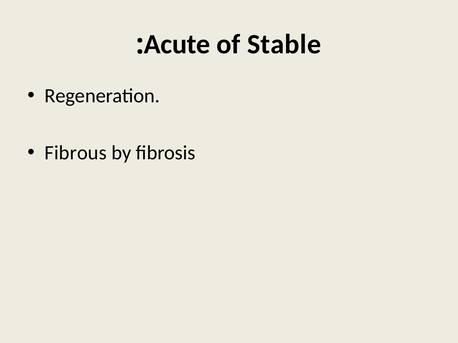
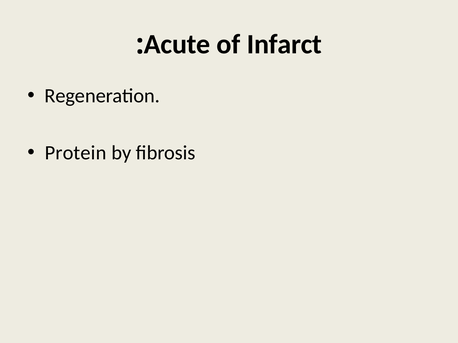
Stable: Stable -> Infarct (284, 44)
Fibrous: Fibrous -> Protein (76, 153)
